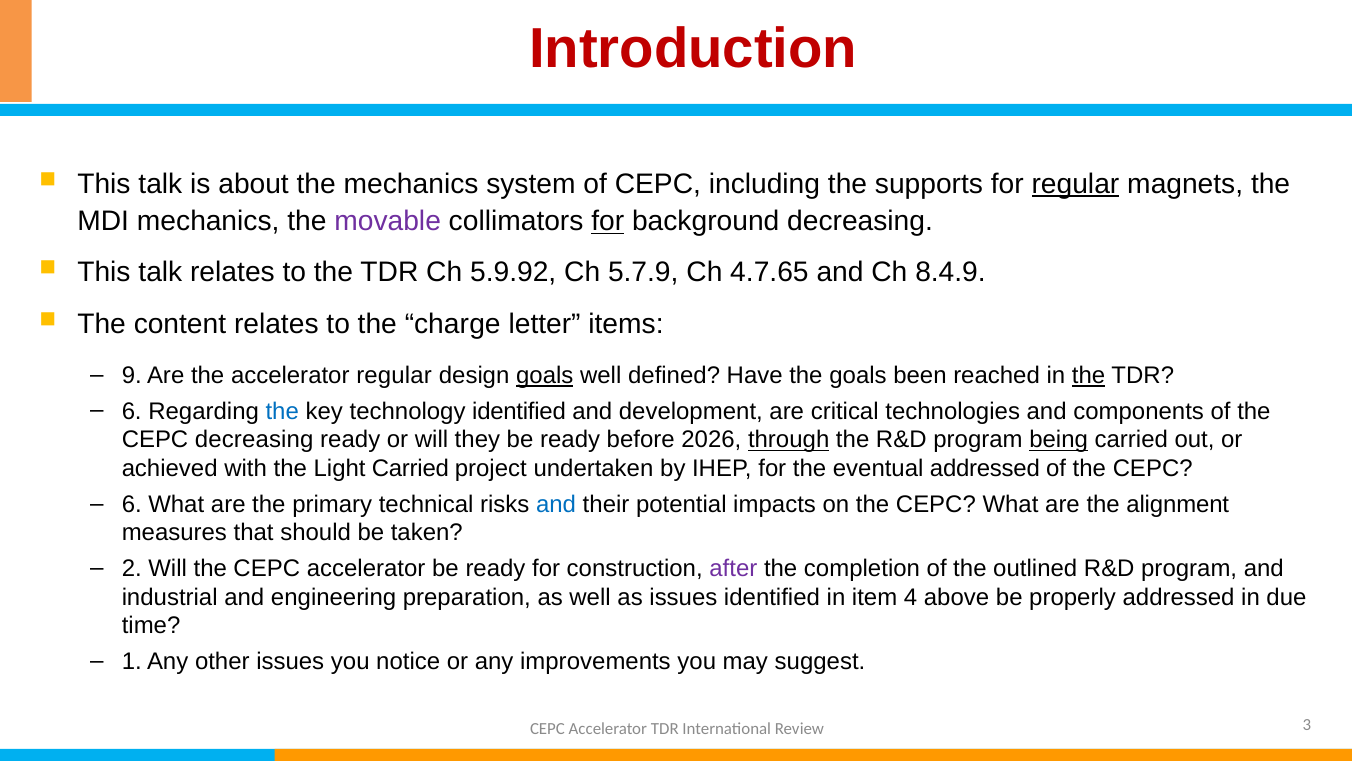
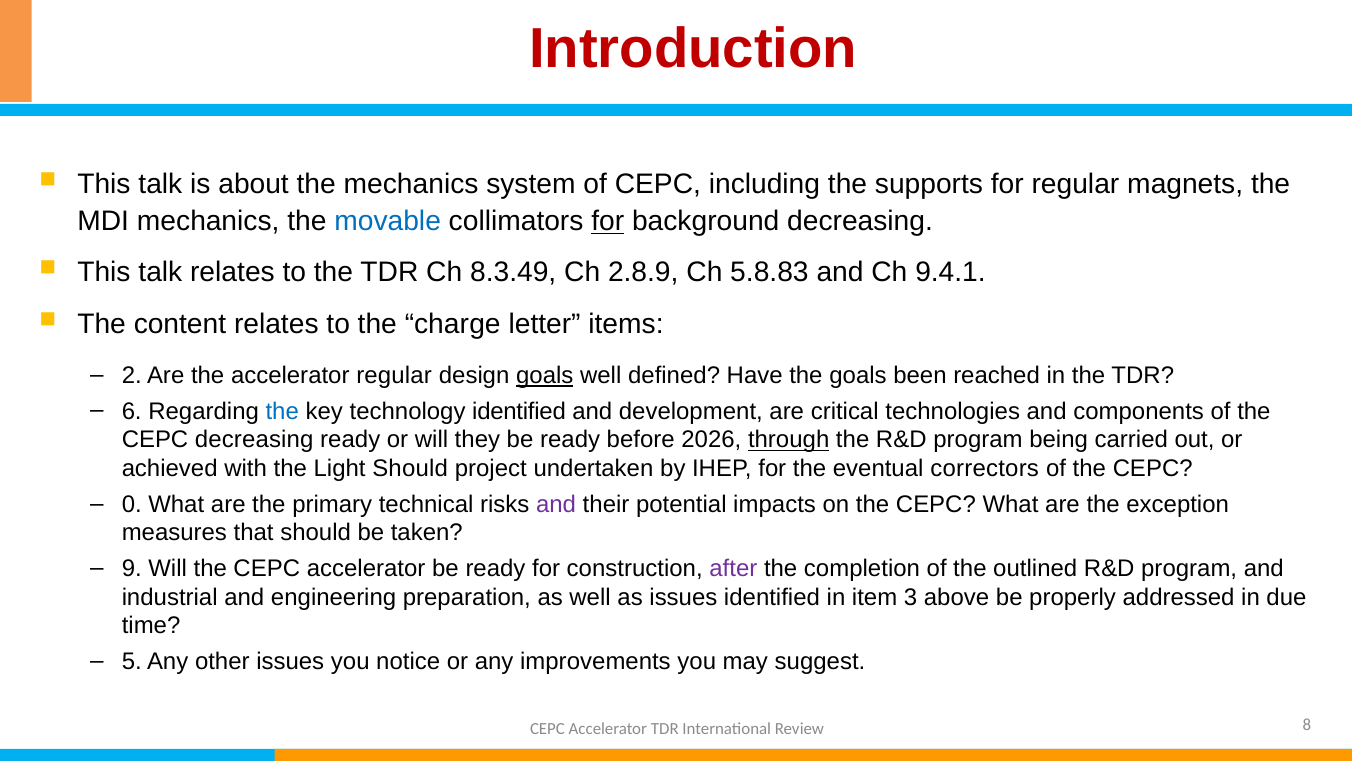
regular underline: present -> none (1075, 184)
movable colour: purple -> blue (388, 221)
5.9.92: 5.9.92 -> 8.3.49 (513, 272)
5.7.9: 5.7.9 -> 2.8.9 (643, 272)
4.7.65: 4.7.65 -> 5.8.83 (769, 272)
8.4.9: 8.4.9 -> 9.4.1 (950, 272)
9: 9 -> 2 (132, 375)
the underline: present -> none (1089, 375)
being underline: present -> none (1059, 440)
Light Carried: Carried -> Should (410, 468)
eventual addressed: addressed -> correctors (985, 468)
6: 6 -> 0 (132, 504)
and colour: blue -> purple (556, 504)
alignment: alignment -> exception (1178, 504)
2: 2 -> 9 (132, 568)
4: 4 -> 3 (911, 597)
1: 1 -> 5 (132, 661)
3: 3 -> 8 (1307, 724)
